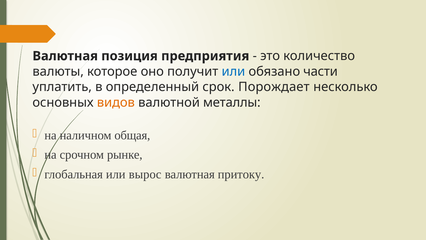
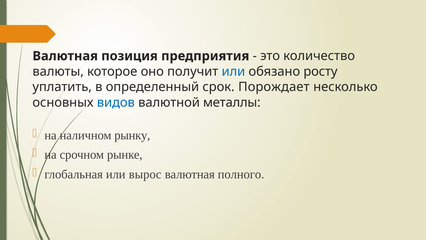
части: части -> росту (320, 71)
видов colour: orange -> blue (116, 102)
общая: общая -> рынку (132, 135)
притоку: притоку -> полного (241, 174)
